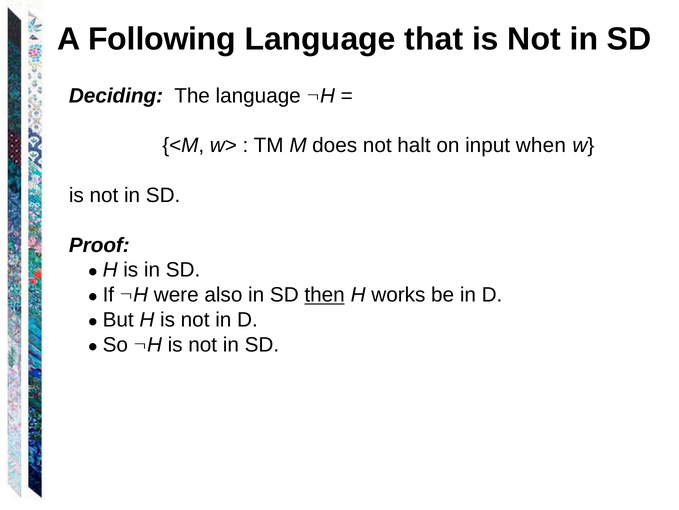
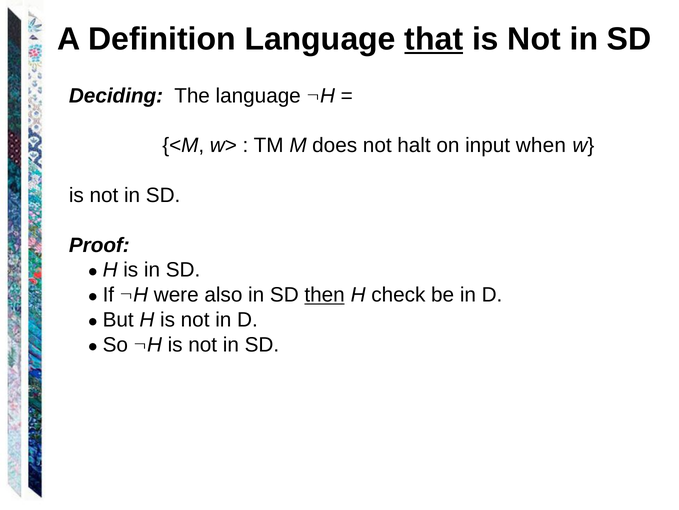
Following: Following -> Definition (162, 39)
that underline: none -> present (434, 39)
works: works -> check (398, 295)
